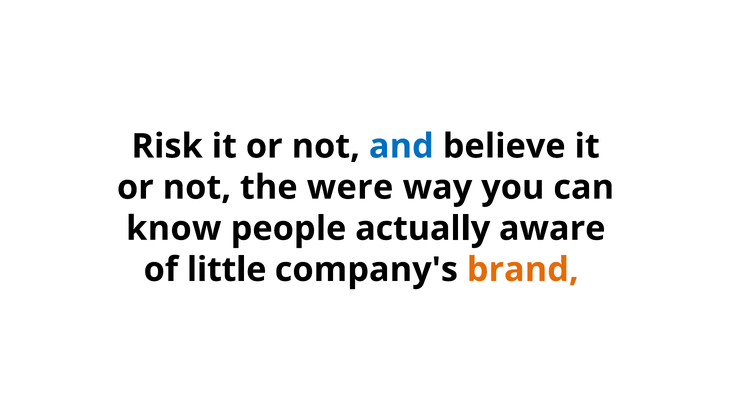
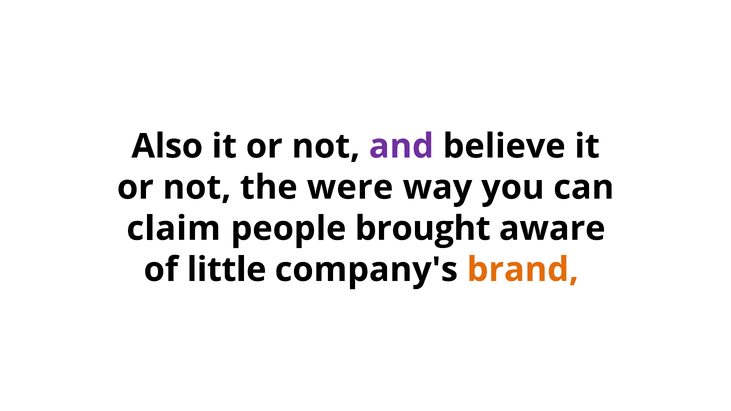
Risk: Risk -> Also (167, 146)
and colour: blue -> purple (401, 146)
know: know -> claim (174, 229)
actually: actually -> brought (423, 229)
